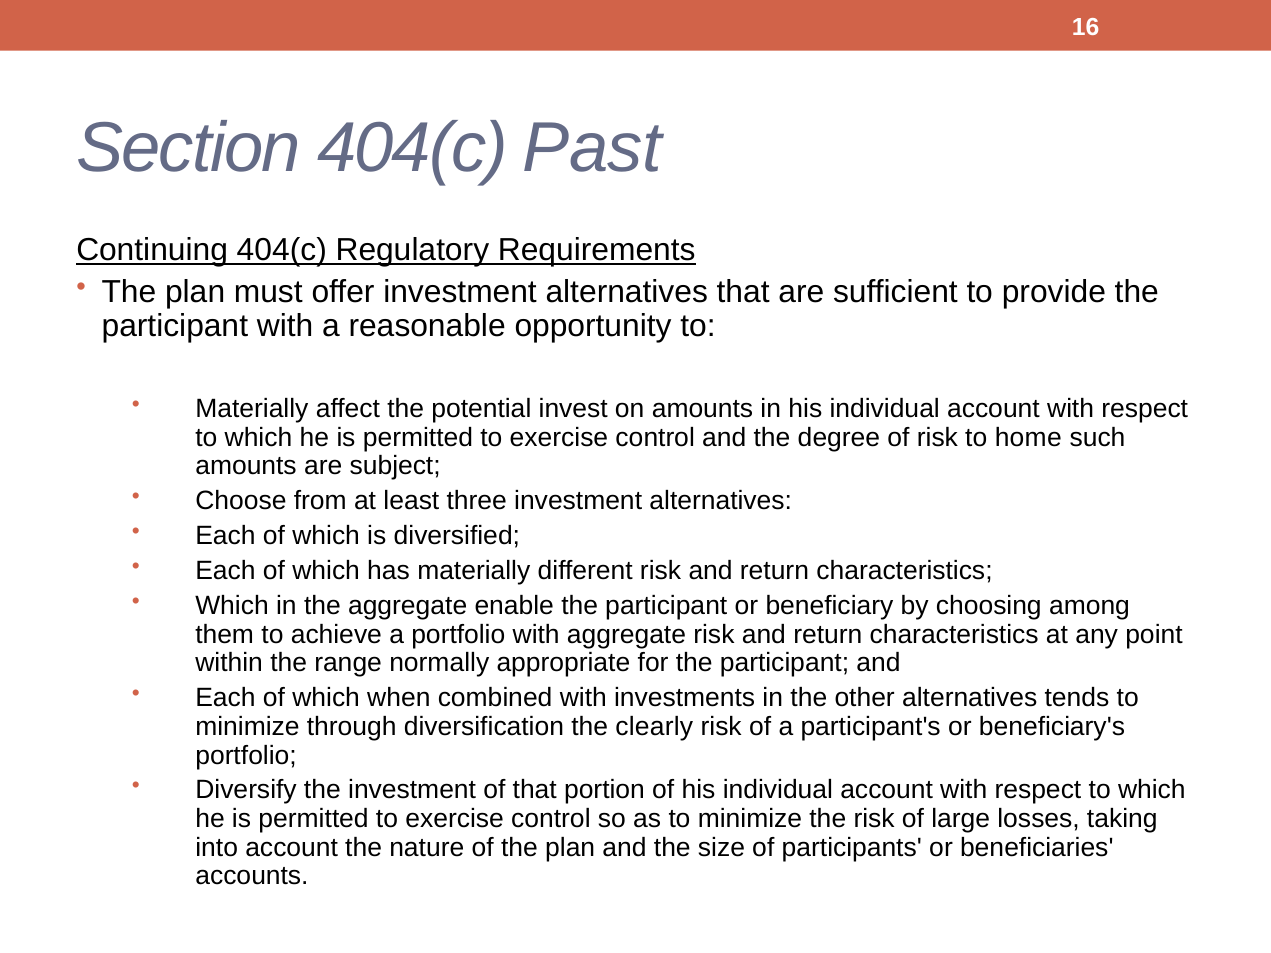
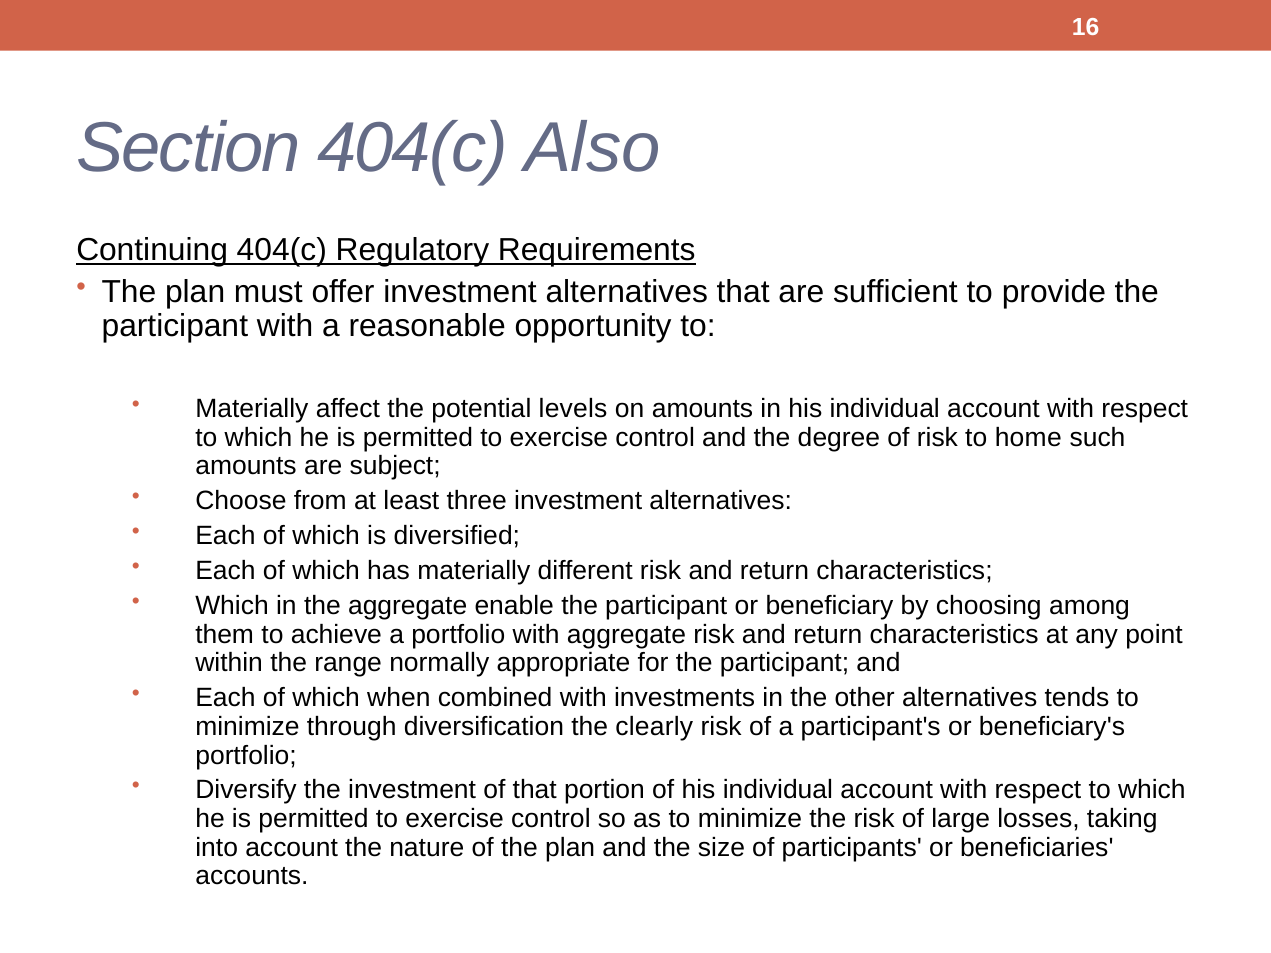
Past: Past -> Also (592, 148)
invest: invest -> levels (573, 409)
